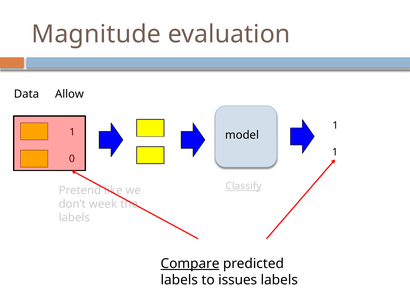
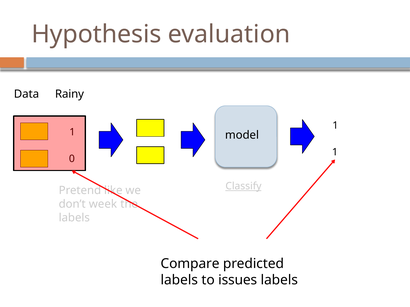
Magnitude: Magnitude -> Hypothesis (96, 34)
Allow: Allow -> Rainy (69, 94)
Compare underline: present -> none (190, 264)
